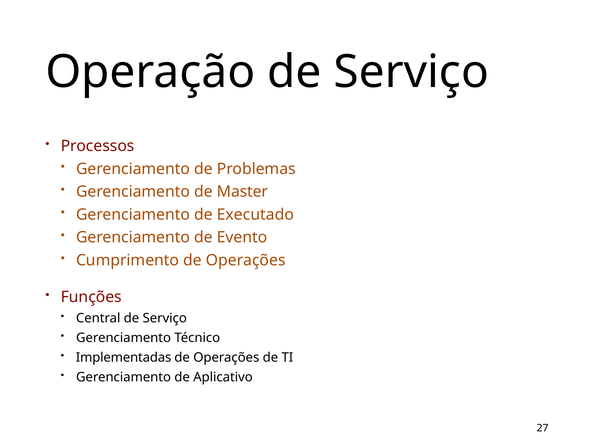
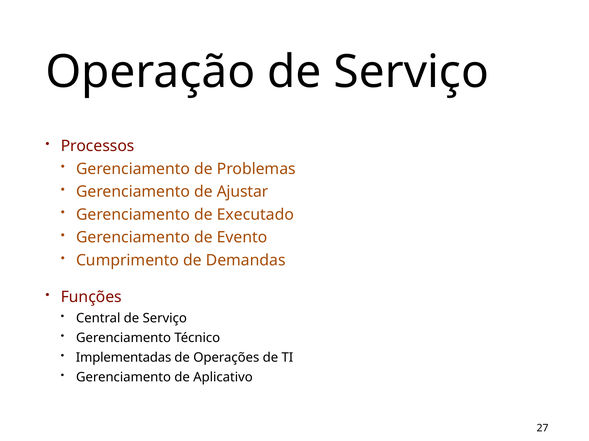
Master: Master -> Ajustar (242, 192)
Cumprimento de Operações: Operações -> Demandas (246, 261)
